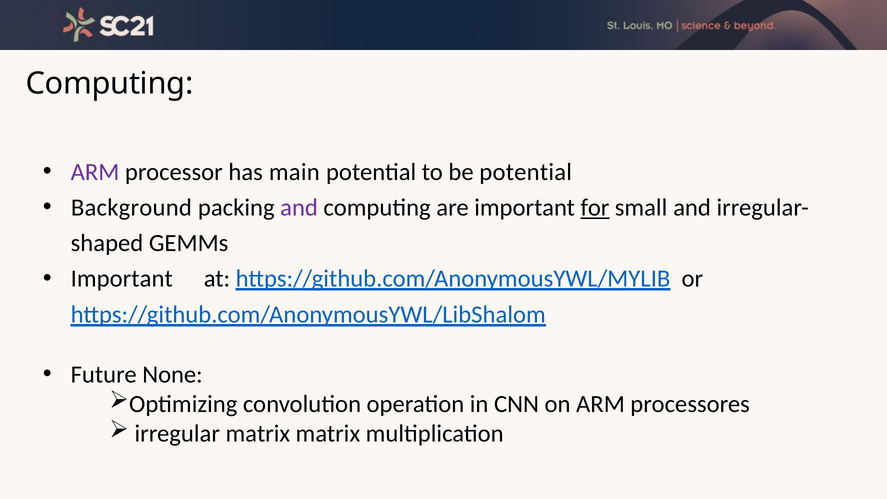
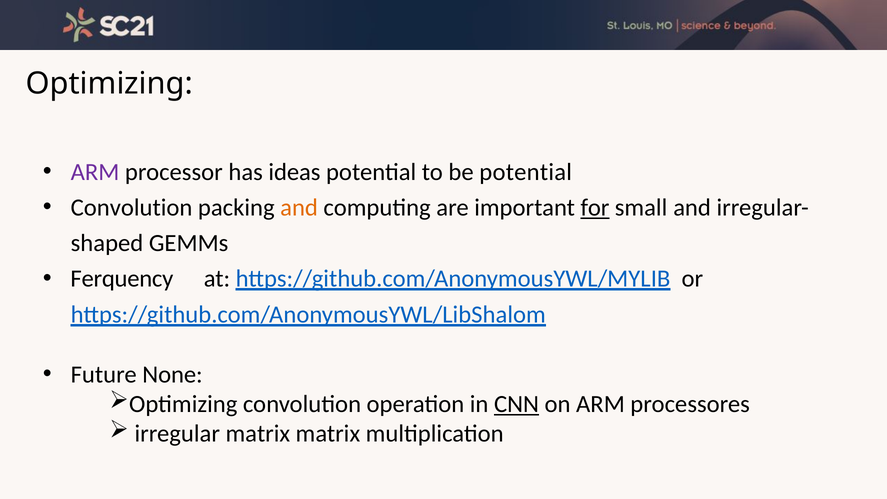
Computing: Computing -> Optimizing (109, 83)
main: main -> ideas (294, 172)
Background: Background -> Convolution (132, 207)
and colour: purple -> orange (299, 207)
Important: Important -> Ferquency (122, 279)
CNN underline: none -> present (517, 404)
